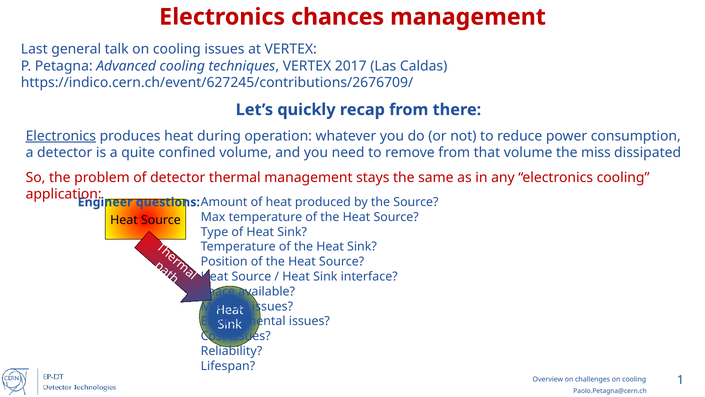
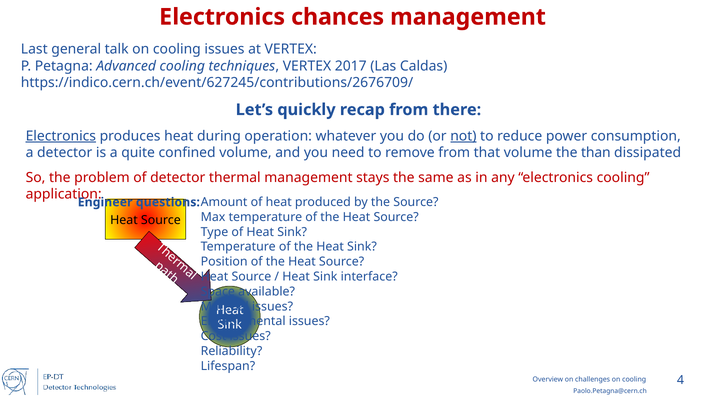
not underline: none -> present (463, 136)
miss: miss -> than (596, 153)
1: 1 -> 4 (680, 380)
